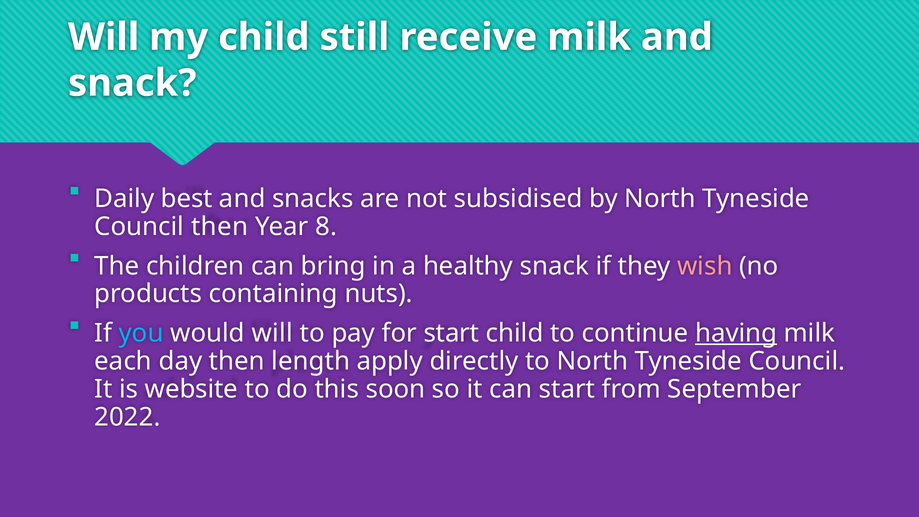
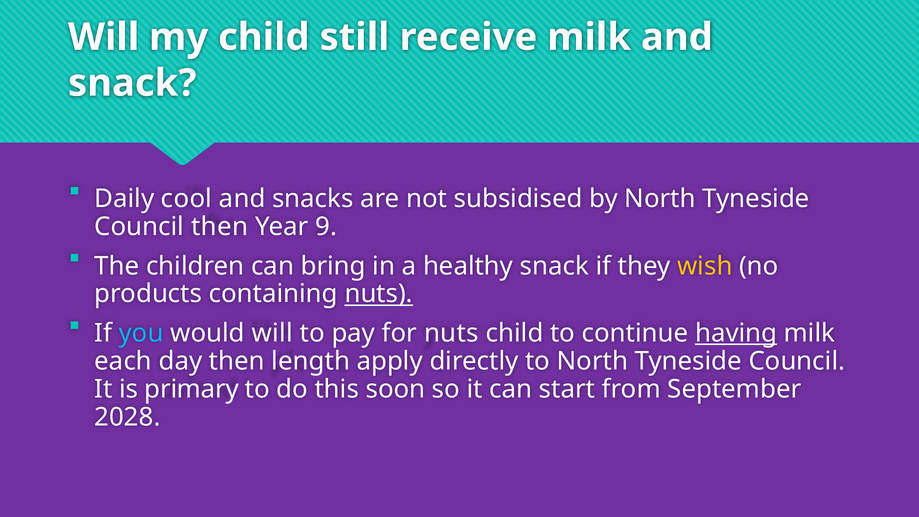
best: best -> cool (187, 199)
8: 8 -> 9 (326, 227)
wish colour: pink -> yellow (705, 266)
nuts underline: none -> present (379, 294)
for start: start -> nuts (451, 333)
website: website -> primary (192, 389)
2022: 2022 -> 2028 (127, 417)
